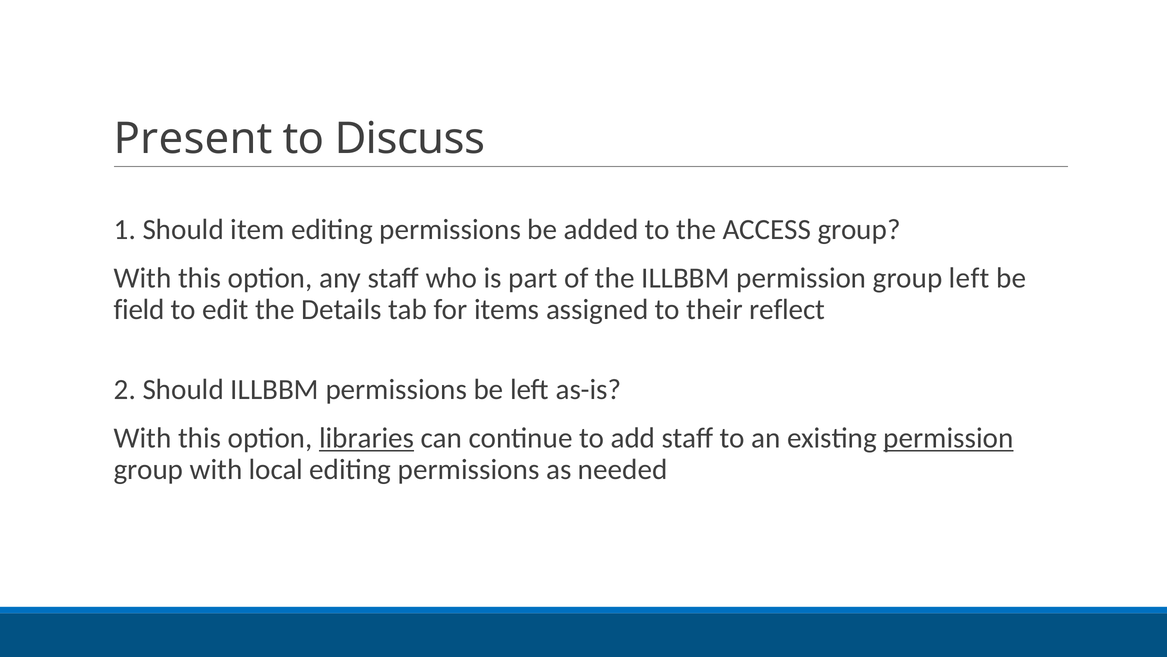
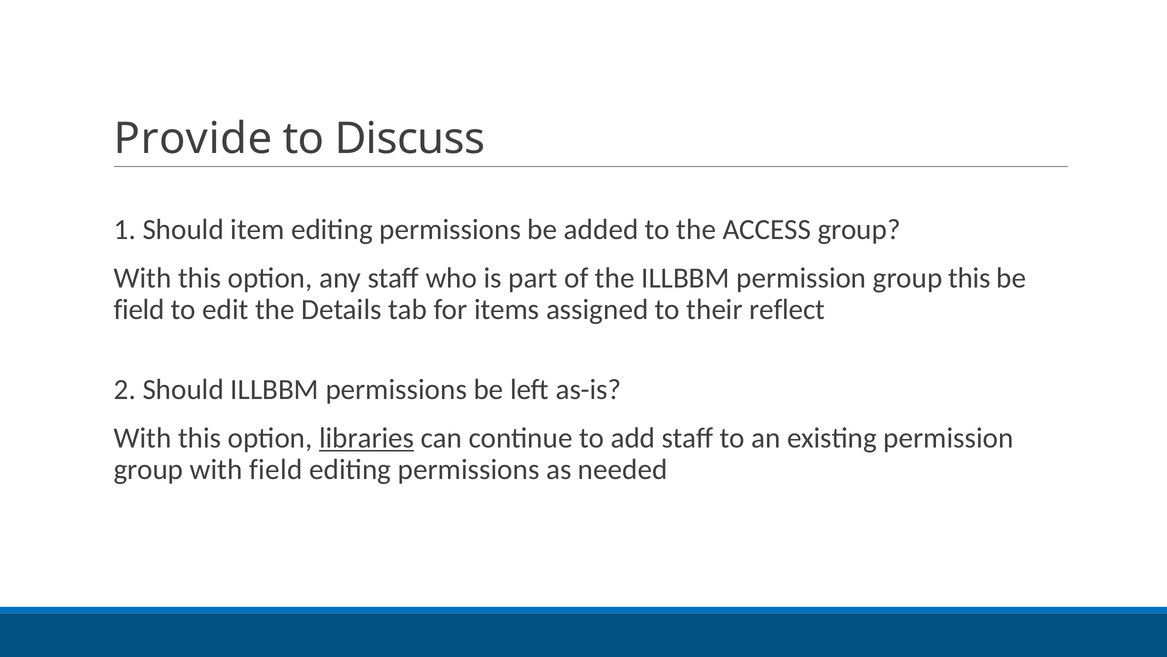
Present: Present -> Provide (193, 139)
group left: left -> this (970, 278)
permission underline: present -> none (949, 438)
with local: local -> field (276, 469)
